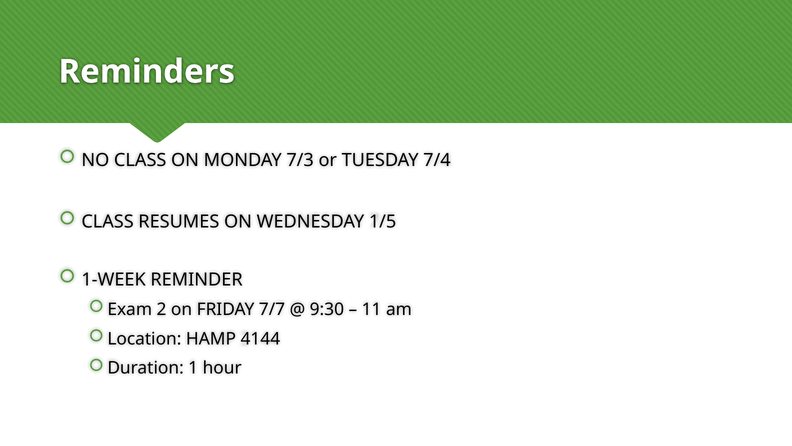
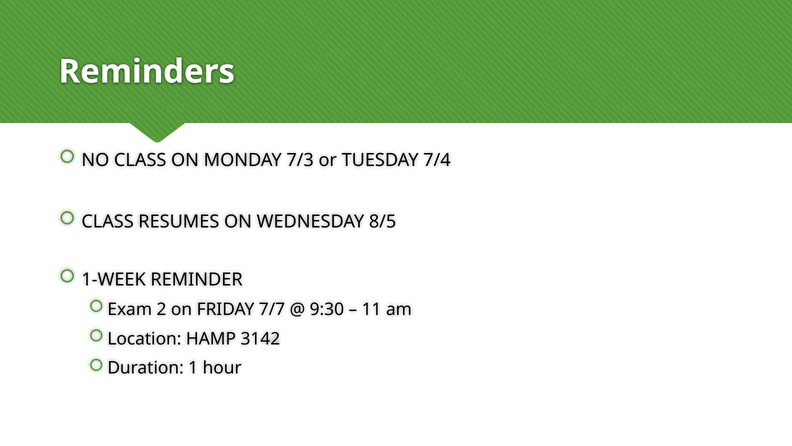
1/5: 1/5 -> 8/5 (383, 221)
4144: 4144 -> 3142 (260, 338)
